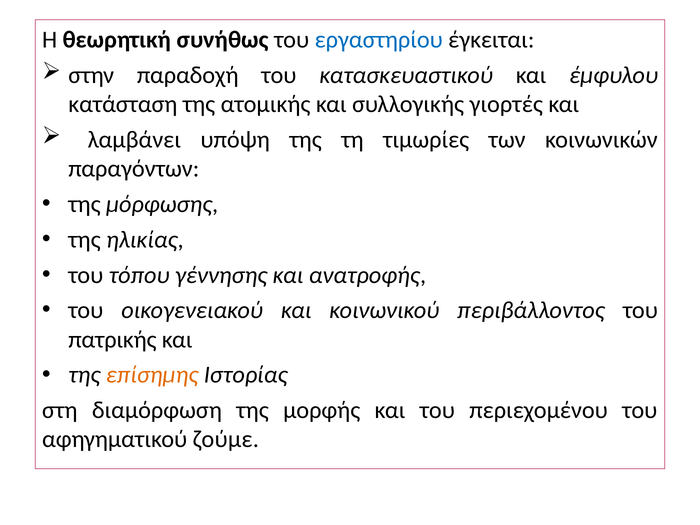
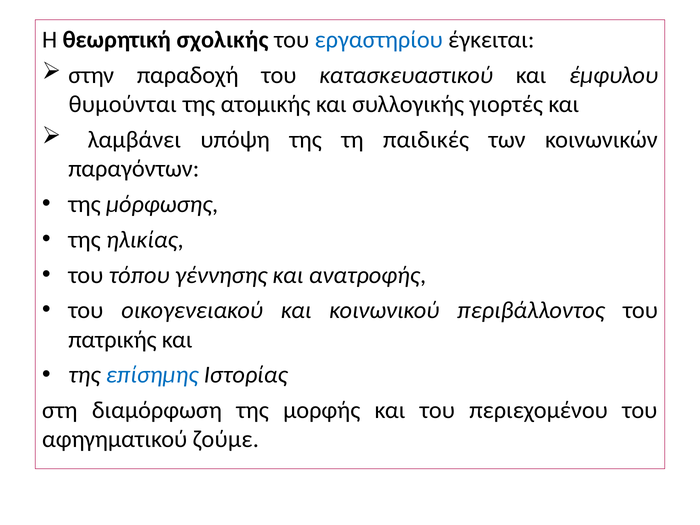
συνήθως: συνήθως -> σχολικής (223, 40)
κατάσταση: κατάσταση -> θυμούνται (123, 104)
τιμωρίες: τιμωρίες -> παιδικές (426, 140)
επίσημης colour: orange -> blue (152, 375)
